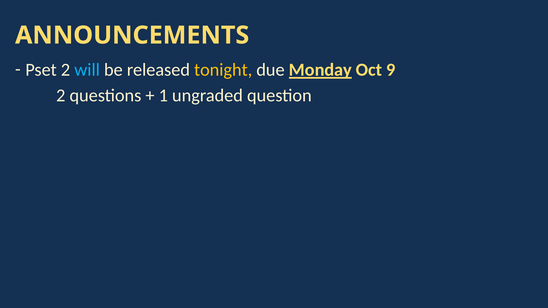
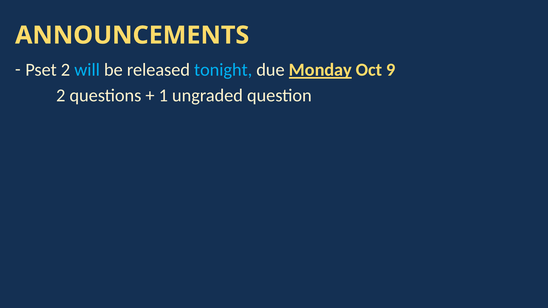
tonight colour: yellow -> light blue (223, 70)
